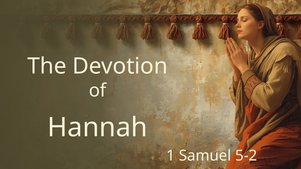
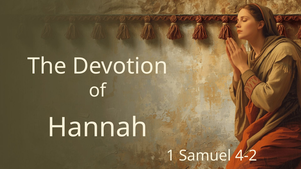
5-2: 5-2 -> 4-2 (246, 156)
